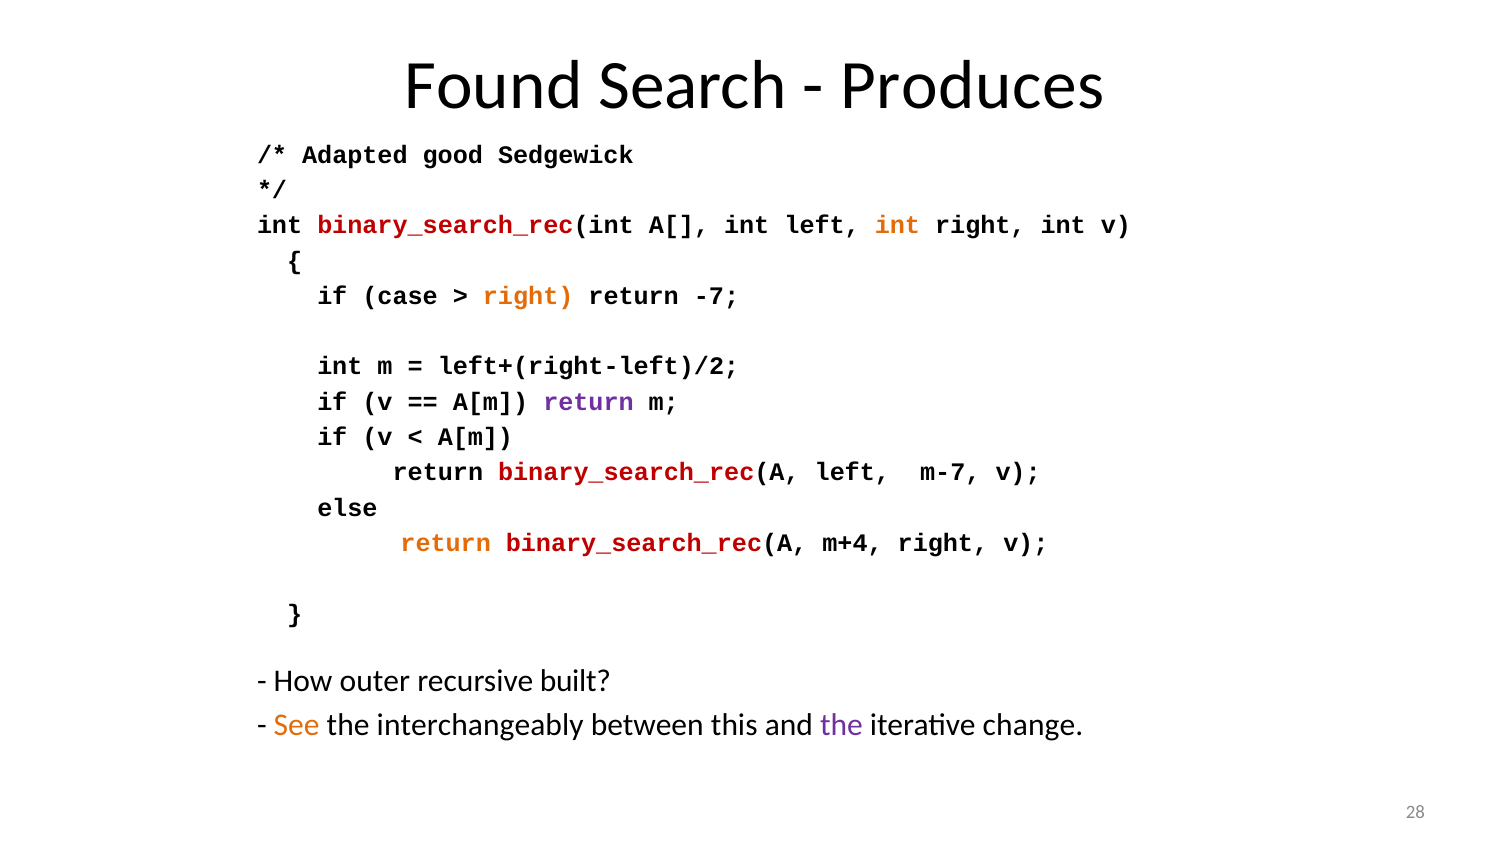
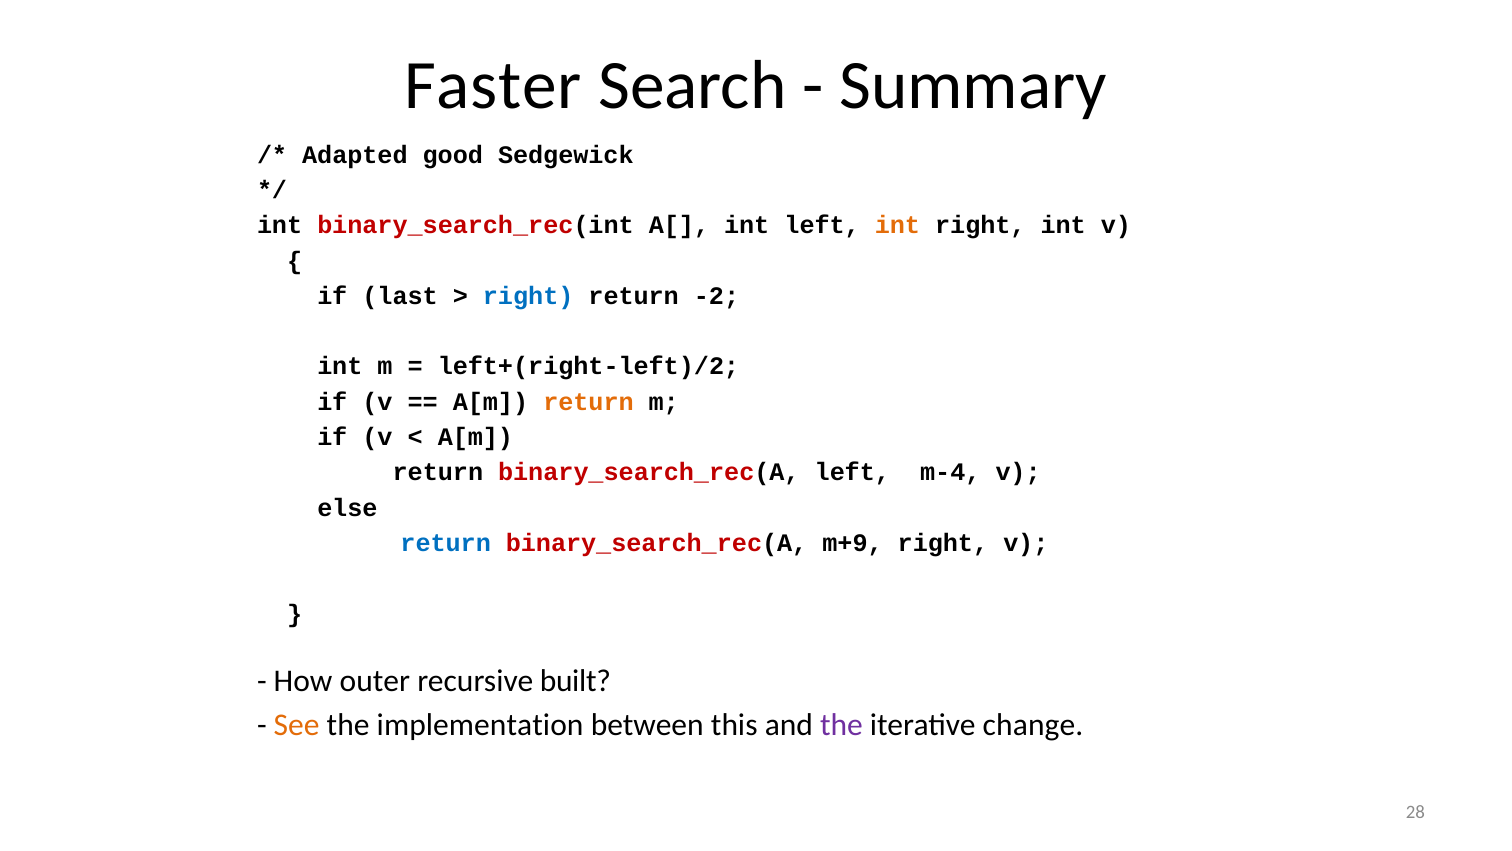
Found: Found -> Faster (493, 85)
Produces: Produces -> Summary (973, 85)
case: case -> last (400, 296)
right colour: orange -> blue (528, 296)
-7: -7 -> -2 (717, 296)
return colour: purple -> orange (589, 402)
m-7: m-7 -> m-4 (950, 472)
return colour: orange -> blue (446, 543)
m+4: m+4 -> m+9 (853, 543)
interchangeably: interchangeably -> implementation (480, 725)
